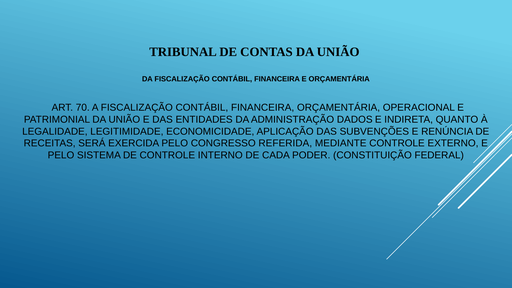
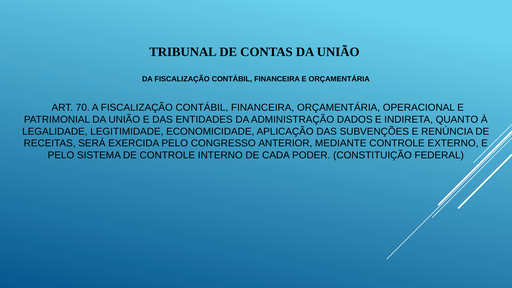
REFERIDA: REFERIDA -> ANTERIOR (285, 143)
